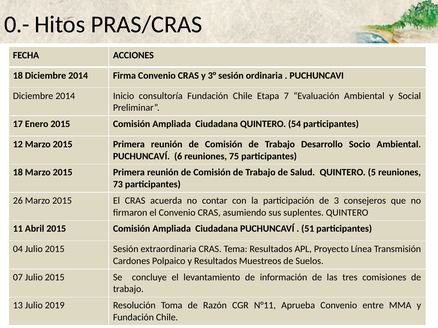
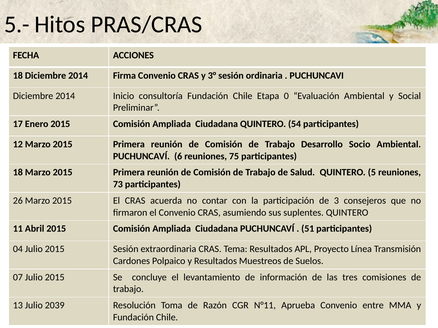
0.-: 0.- -> 5.- (17, 25)
7: 7 -> 0 (286, 96)
2019: 2019 -> 2039 (55, 306)
